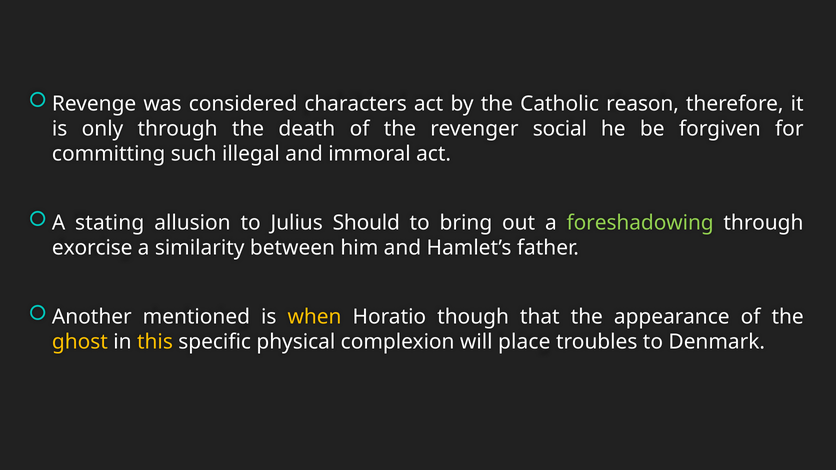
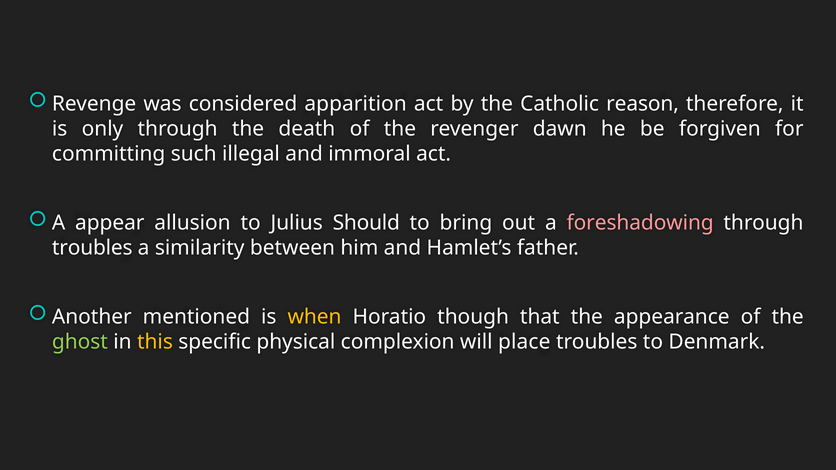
characters: characters -> apparition (356, 104)
social: social -> dawn (560, 129)
stating: stating -> appear (110, 223)
foreshadowing colour: light green -> pink (640, 223)
exorcise: exorcise -> troubles (92, 248)
ghost colour: yellow -> light green (80, 342)
